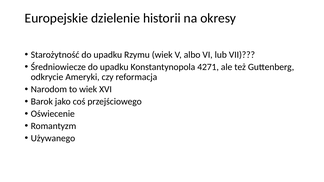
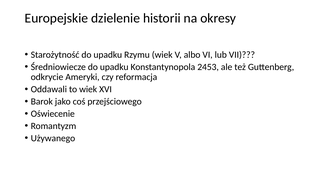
4271: 4271 -> 2453 (208, 67)
Narodom: Narodom -> Oddawali (49, 89)
